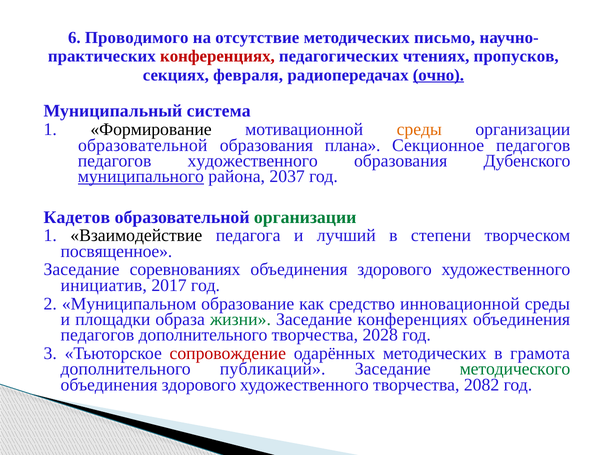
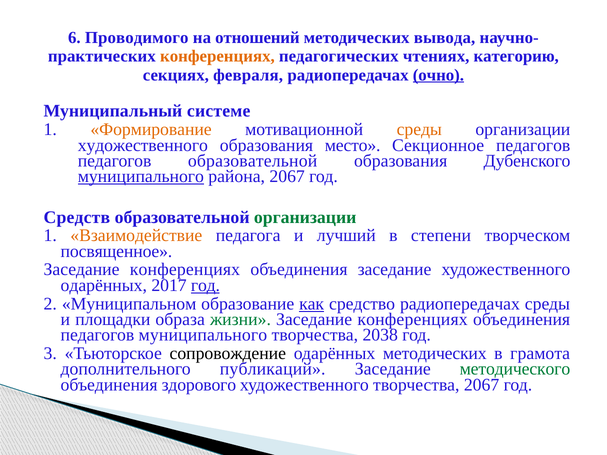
отсутствие: отсутствие -> отношений (257, 38)
письмо: письмо -> вывода (445, 38)
конференциях colour: red -> orange (217, 56)
пропусков: пропусков -> категорию (516, 56)
система: система -> системе (219, 111)
Формирование colour: black -> orange (151, 130)
образовательной: образовательной -> художественного (143, 145)
плана: плана -> место (353, 145)
педагогов художественного: художественного -> образовательной (253, 161)
района 2037: 2037 -> 2067 (287, 177)
Кадетов: Кадетов -> Средств (77, 217)
Взаимодействие colour: black -> orange (136, 236)
соревнованиях: соревнованиях -> конференциях (185, 270)
здорового: здорового -> заседание (395, 270)
инициатив: инициатив -> одарённых (104, 285)
год underline: none -> present (205, 285)
как underline: none -> present (312, 304)
средство инновационной: инновационной -> радиопередачах (460, 304)
педагогов дополнительного: дополнительного -> муниципального (203, 335)
2028: 2028 -> 2038 (380, 335)
сопровождение colour: red -> black (228, 354)
творчества 2082: 2082 -> 2067 (482, 385)
